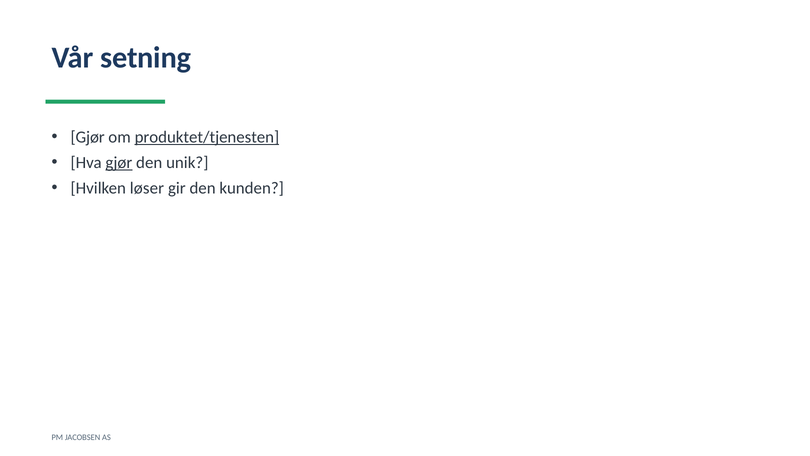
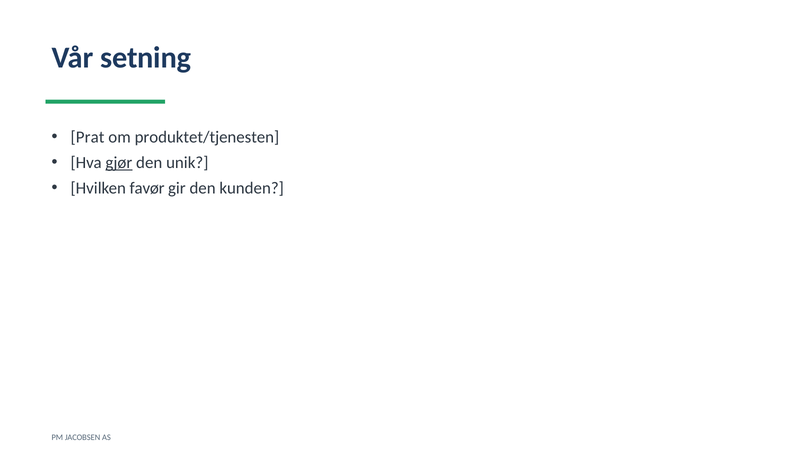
Gjør: Gjør -> Prat (88, 137)
produktet/tjenesten underline: present -> none (207, 137)
løser: løser -> favør (147, 188)
